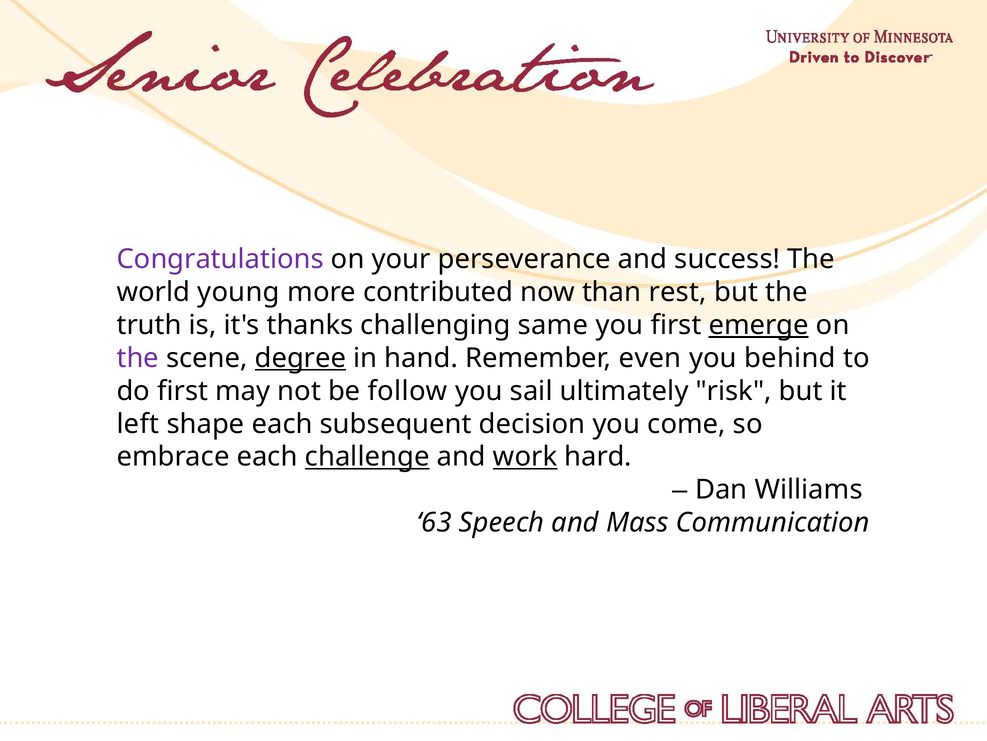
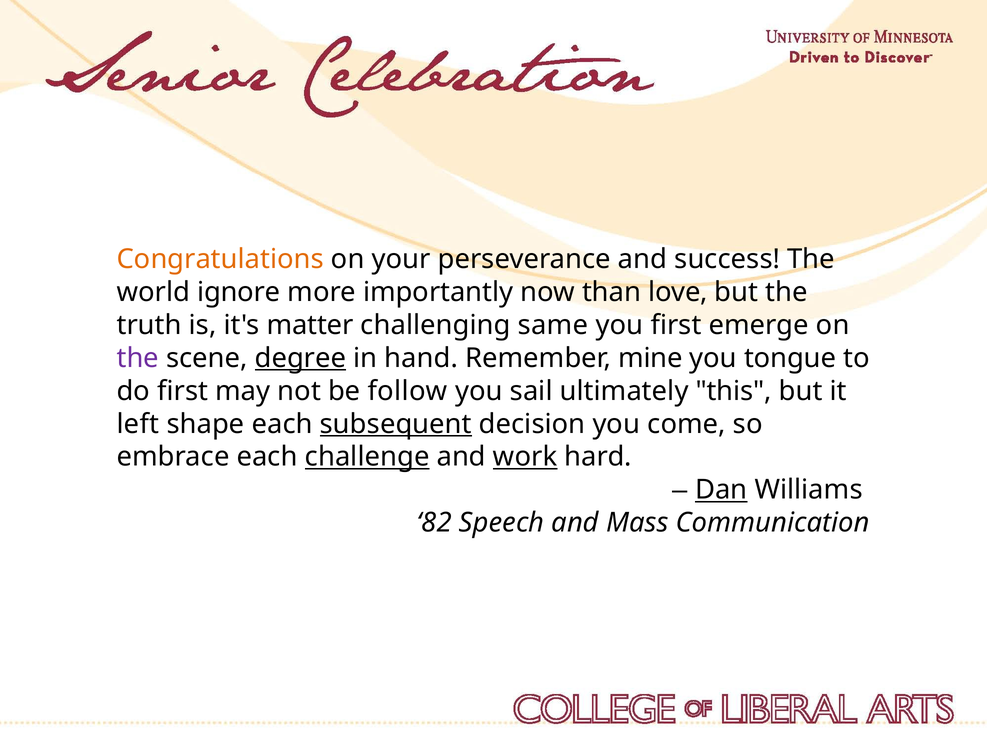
Congratulations colour: purple -> orange (220, 259)
young: young -> ignore (239, 292)
contributed: contributed -> importantly (438, 292)
rest: rest -> love (678, 292)
thanks: thanks -> matter (310, 325)
emerge underline: present -> none (759, 325)
even: even -> mine (650, 358)
behind: behind -> tongue (790, 358)
risk: risk -> this (734, 391)
subsequent underline: none -> present (396, 424)
Dan underline: none -> present (721, 489)
63: 63 -> 82 (434, 522)
